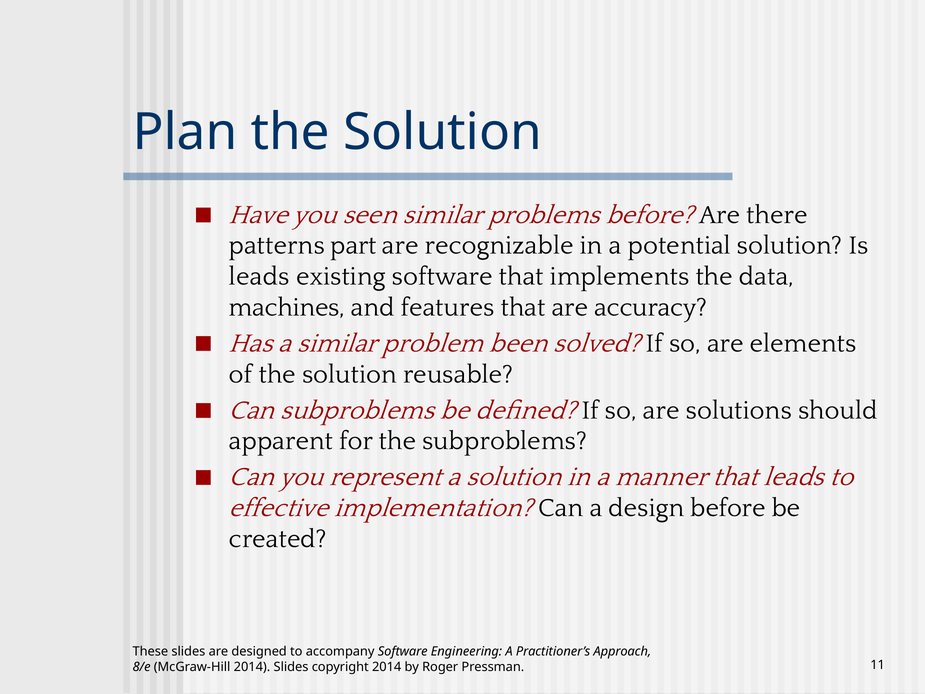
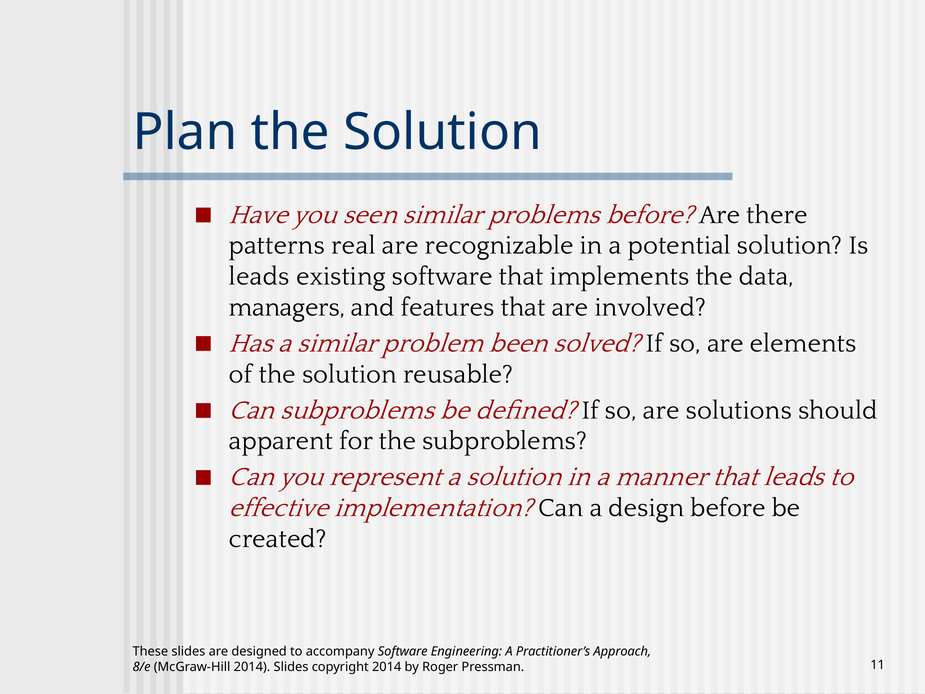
part: part -> real (353, 245)
machines: machines -> managers (287, 307)
accuracy: accuracy -> involved (650, 307)
